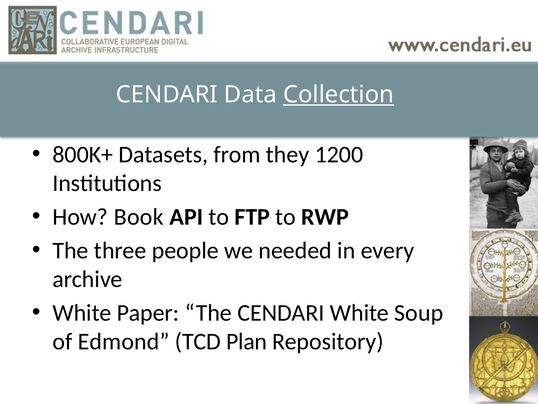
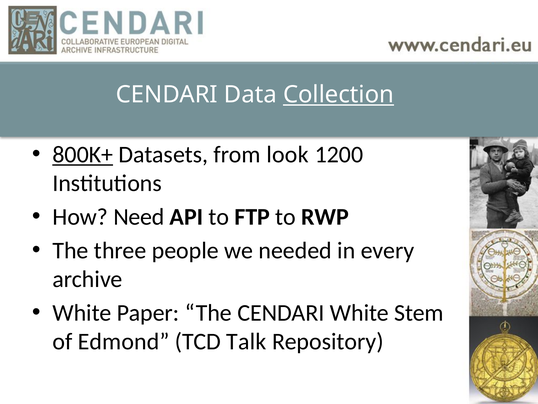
800K+ underline: none -> present (83, 154)
they: they -> look (287, 154)
Book: Book -> Need (139, 217)
Soup: Soup -> Stem (419, 312)
Plan: Plan -> Talk (246, 341)
